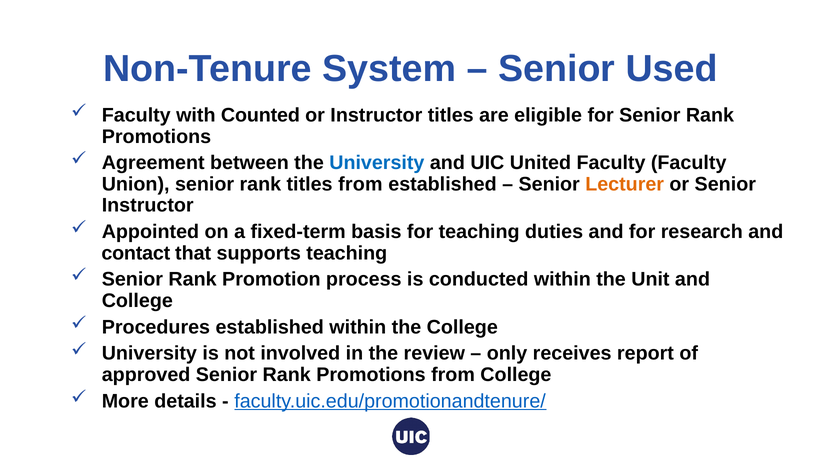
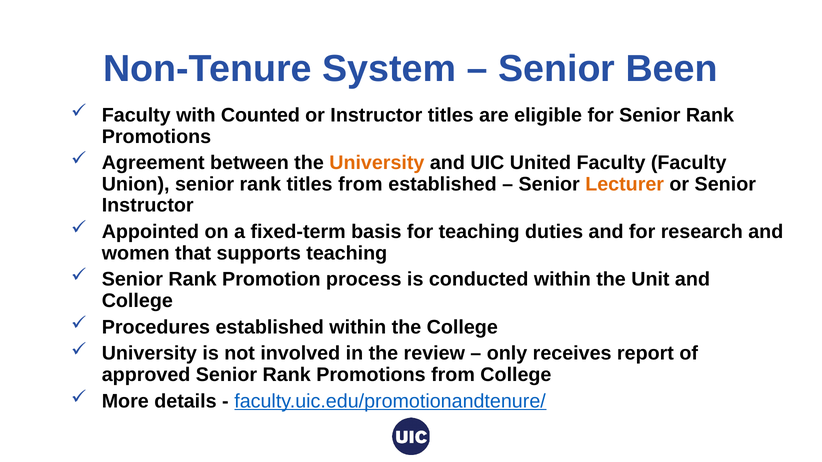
Used: Used -> Been (672, 69)
University colour: blue -> orange (377, 163)
contact: contact -> women (136, 253)
